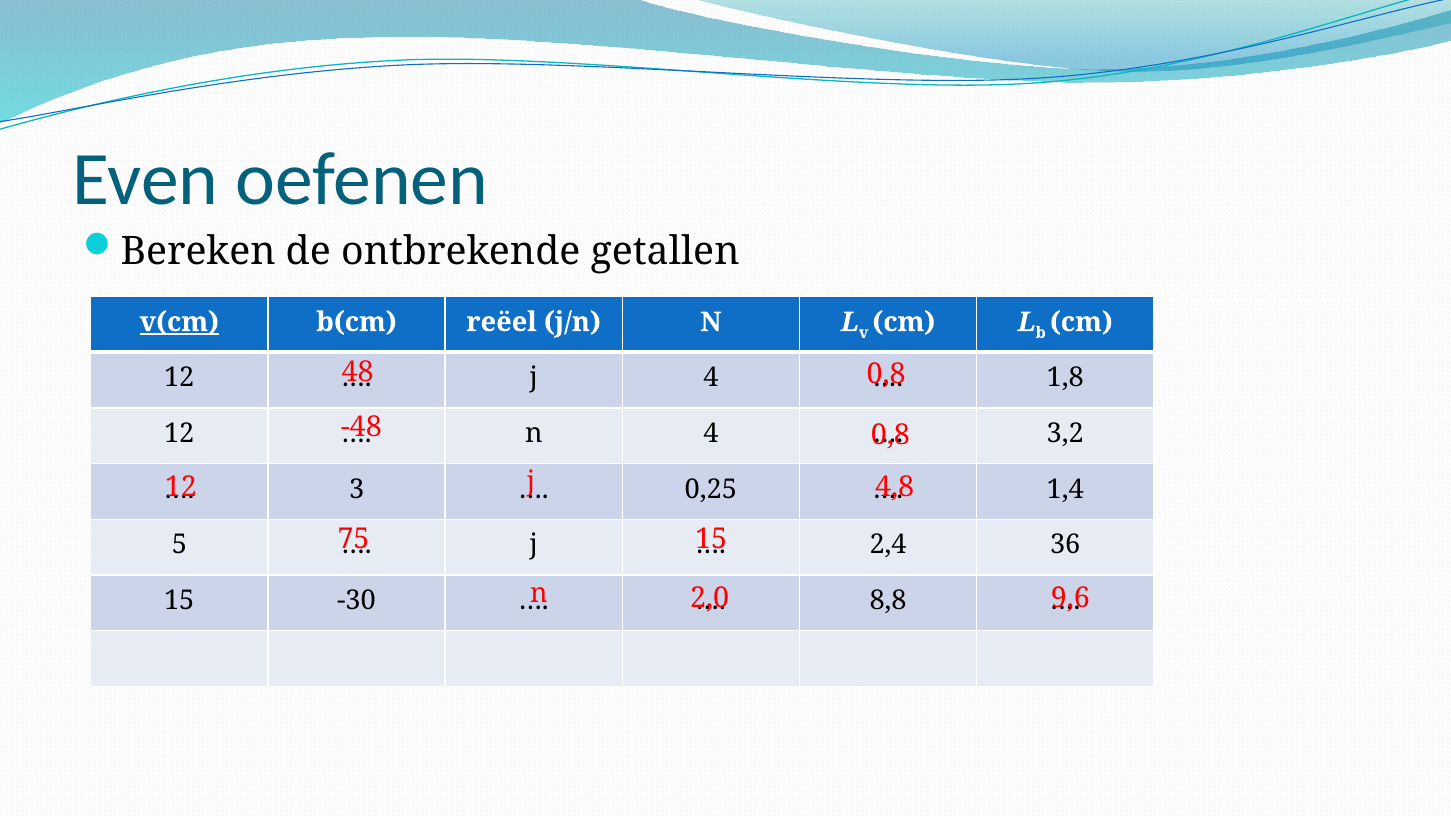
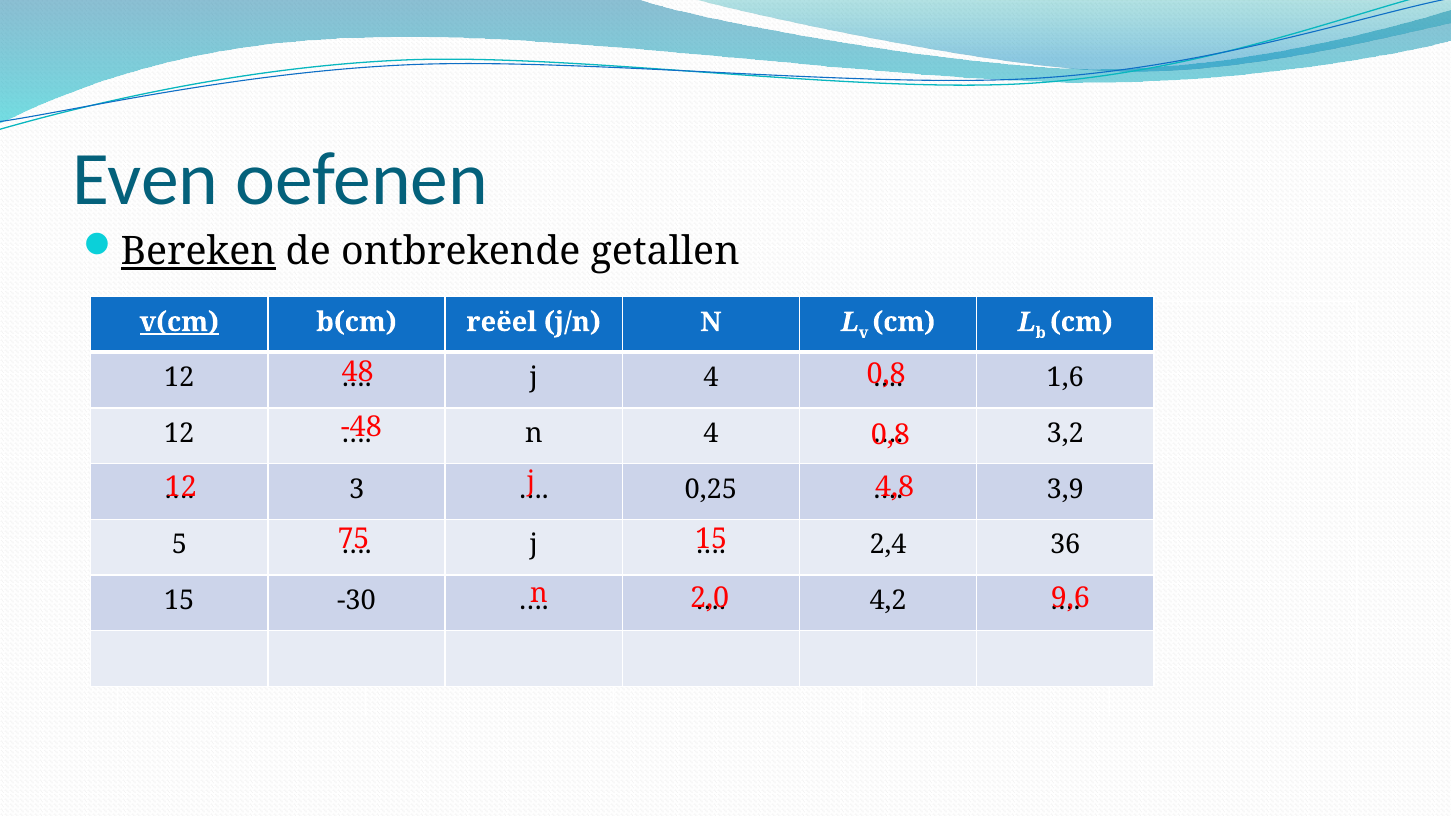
Bereken underline: none -> present (198, 252)
1,8: 1,8 -> 1,6 (1065, 378)
1,4: 1,4 -> 3,9 (1065, 489)
8,8: 8,8 -> 4,2 (888, 601)
